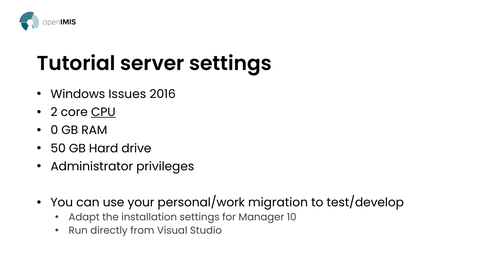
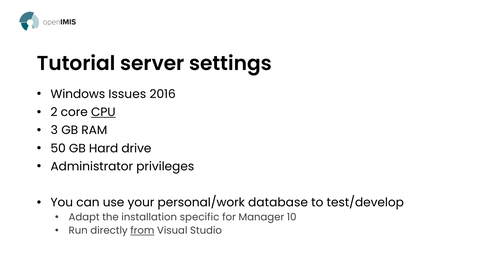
0: 0 -> 3 (54, 130)
migration: migration -> database (278, 203)
installation settings: settings -> specific (200, 217)
from underline: none -> present (142, 231)
